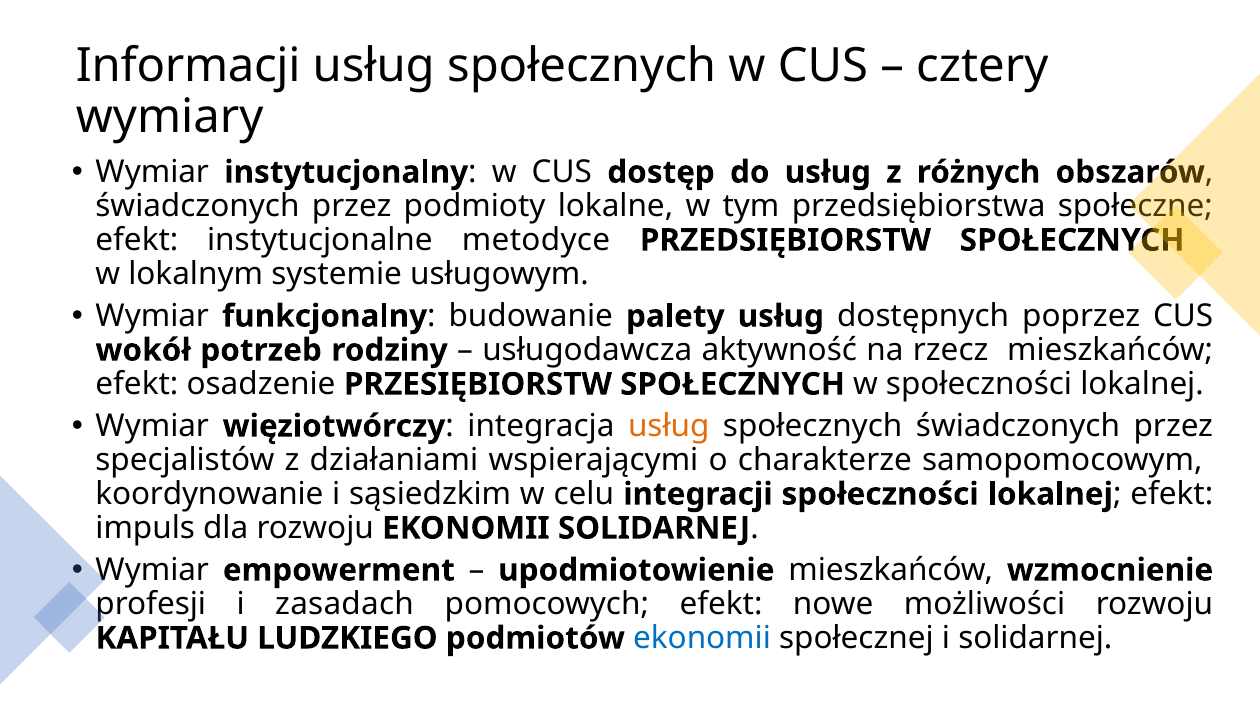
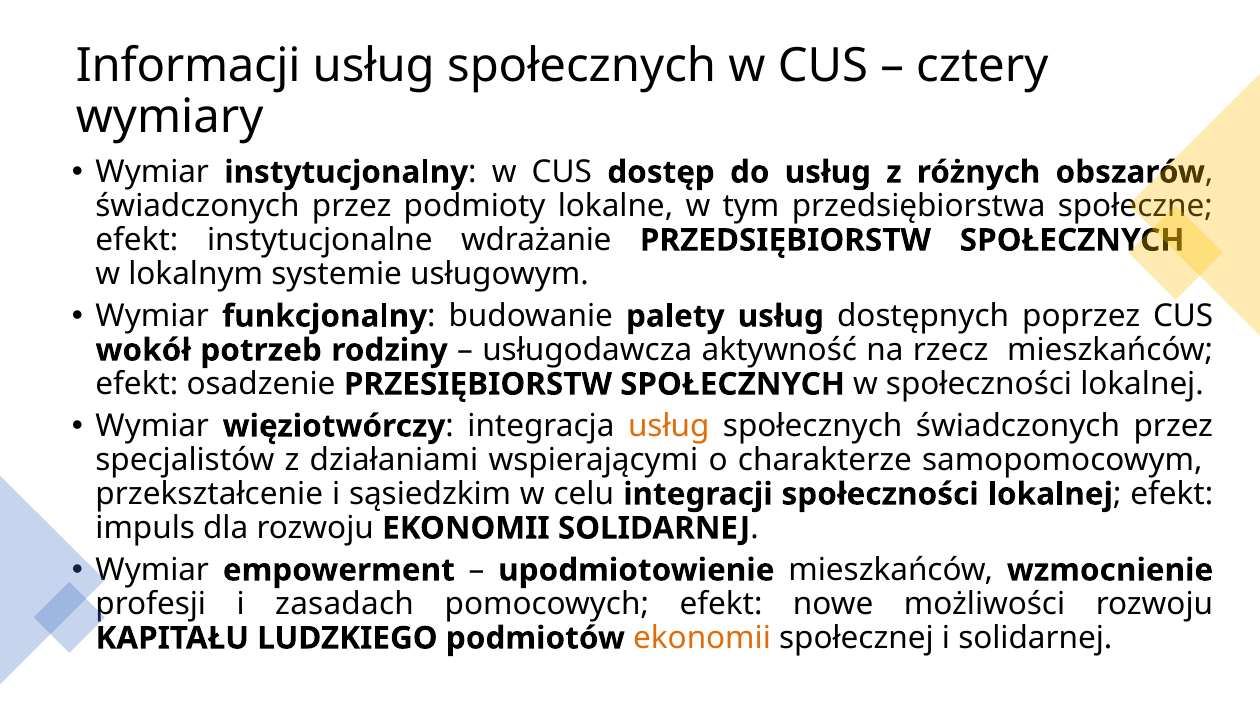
metodyce: metodyce -> wdrażanie (536, 240)
koordynowanie: koordynowanie -> przekształcenie (209, 494)
ekonomii colour: blue -> orange (702, 638)
